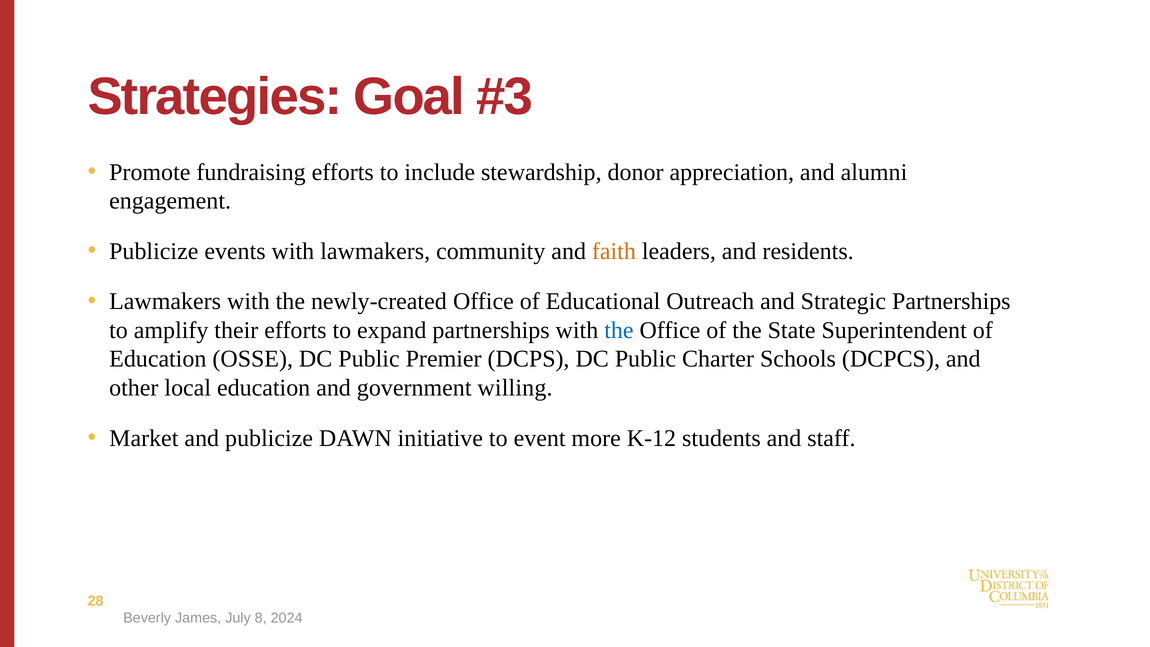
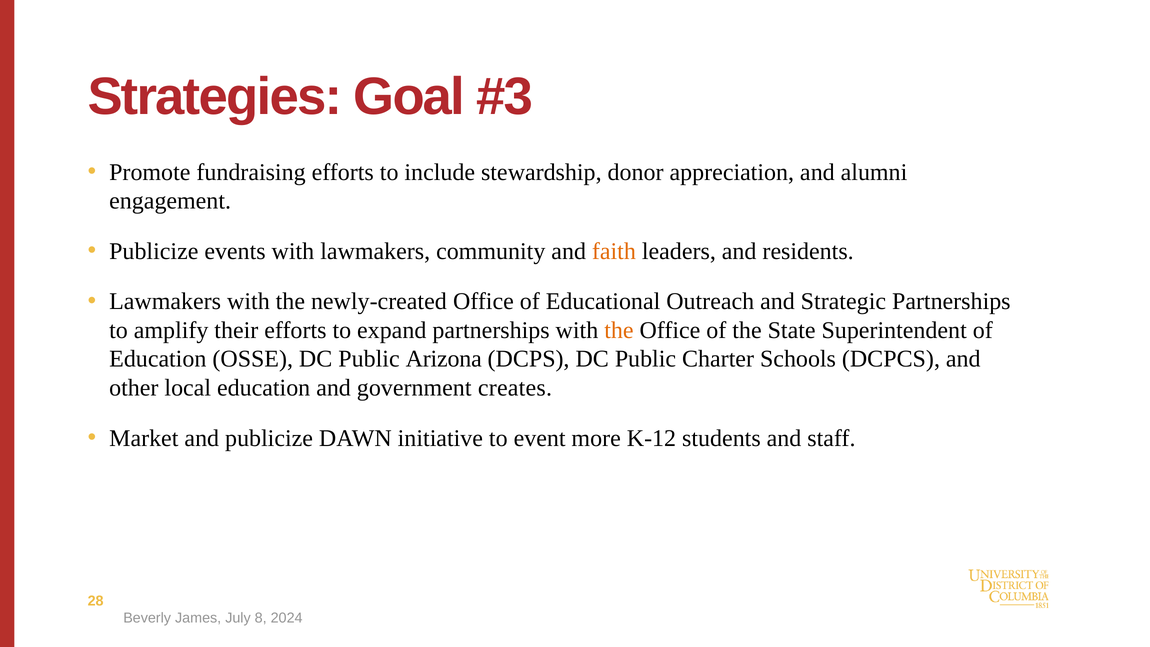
the colour: blue -> orange (619, 330)
Premier: Premier -> Arizona (444, 359)
willing: willing -> creates (515, 388)
